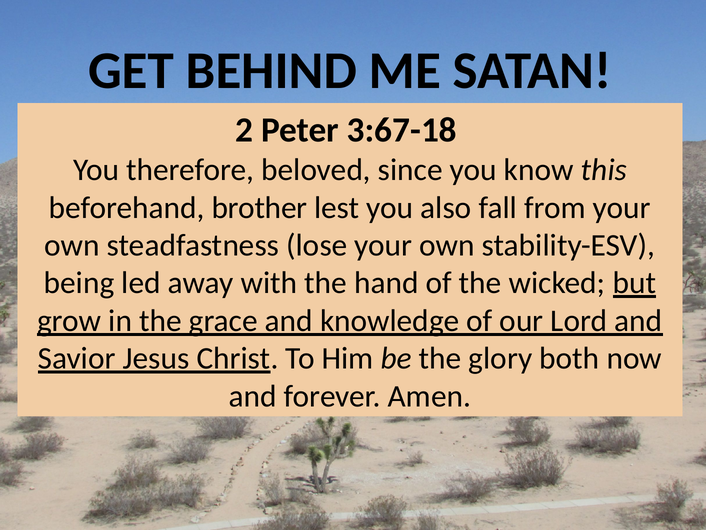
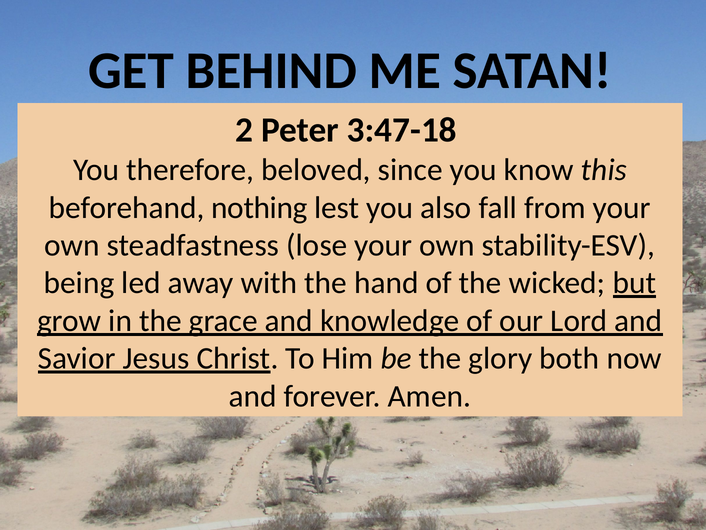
3:67-18: 3:67-18 -> 3:47-18 (402, 130)
brother: brother -> nothing (260, 208)
